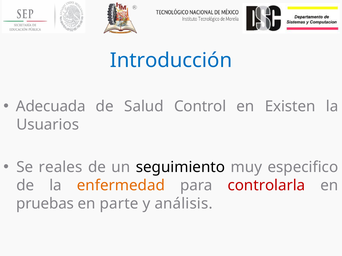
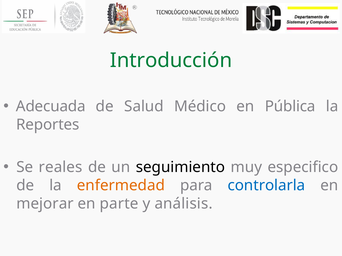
Introducción colour: blue -> green (171, 60)
Control: Control -> Médico (200, 107)
Existen: Existen -> Pública (290, 107)
Usuarios: Usuarios -> Reportes (48, 125)
controlarla colour: red -> blue (266, 186)
pruebas: pruebas -> mejorar (45, 204)
